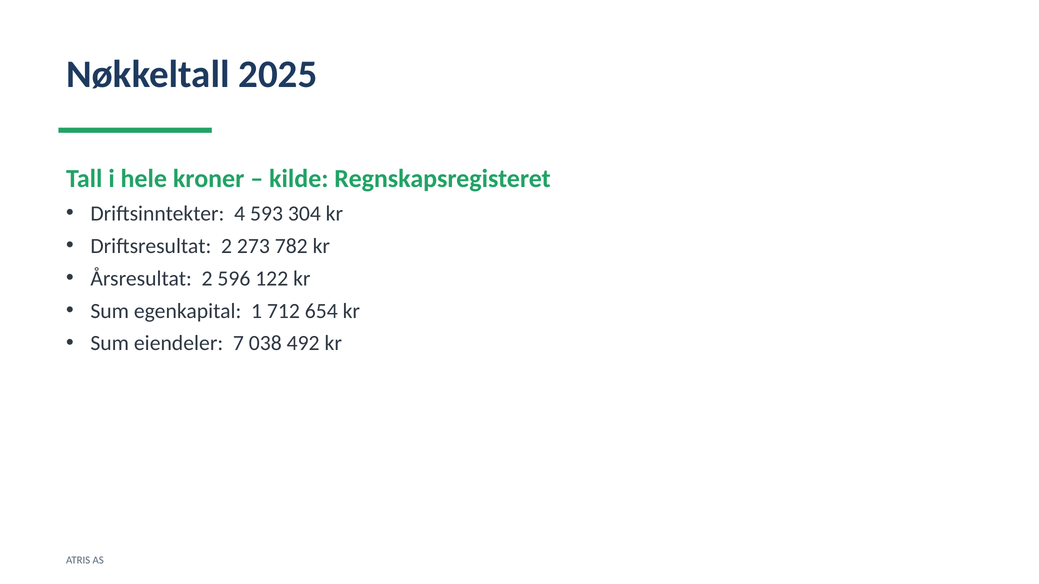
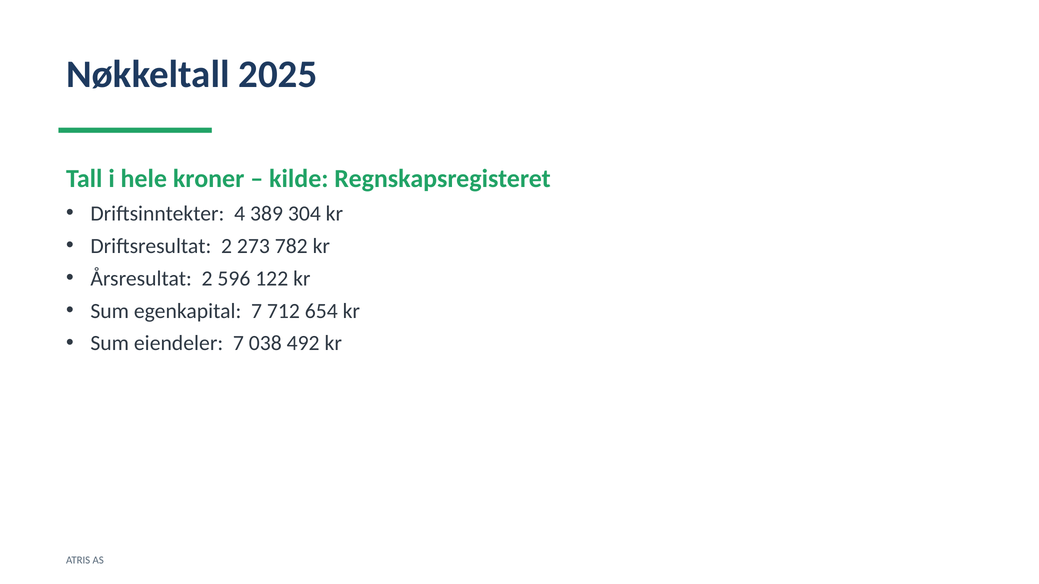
593: 593 -> 389 (267, 214)
egenkapital 1: 1 -> 7 (257, 311)
